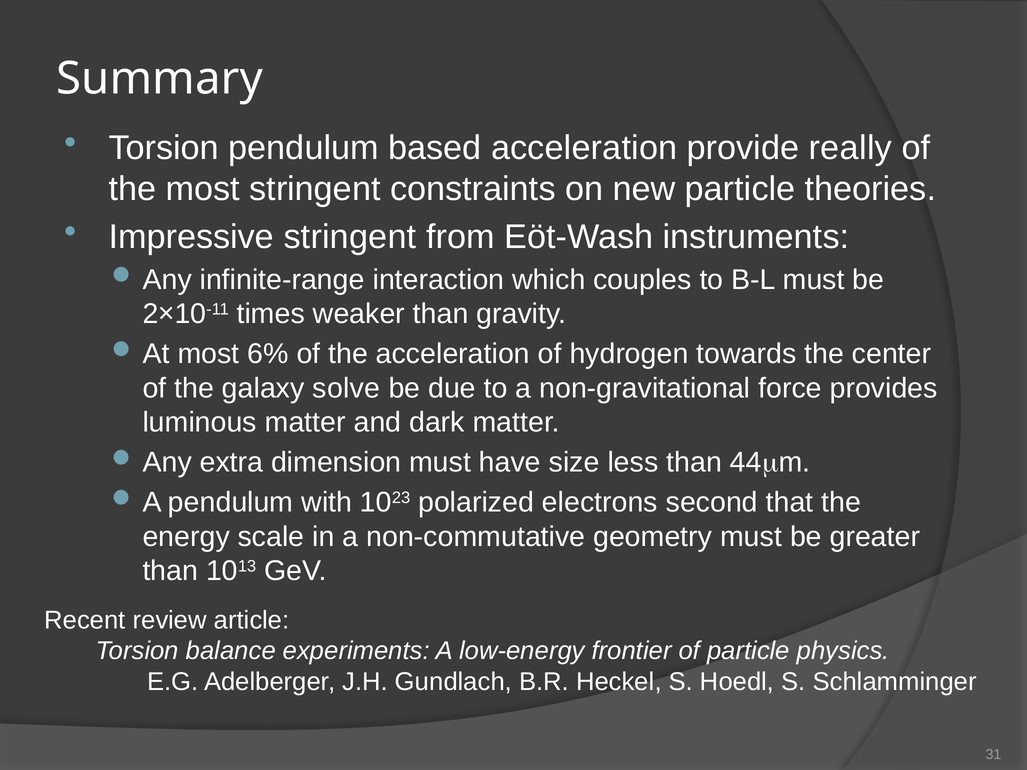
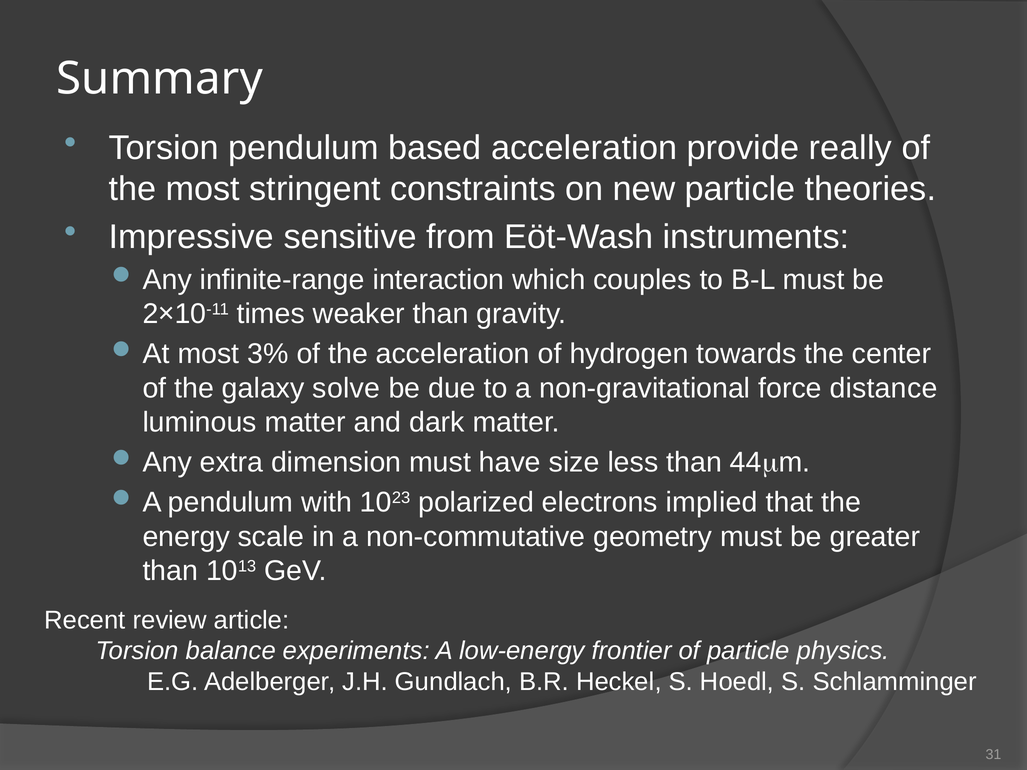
Impressive stringent: stringent -> sensitive (350, 237)
6%: 6% -> 3% (268, 354)
provides: provides -> distance (884, 388)
second: second -> implied (712, 503)
